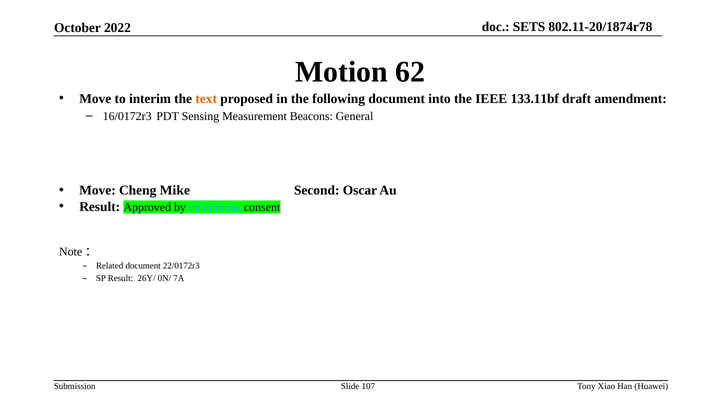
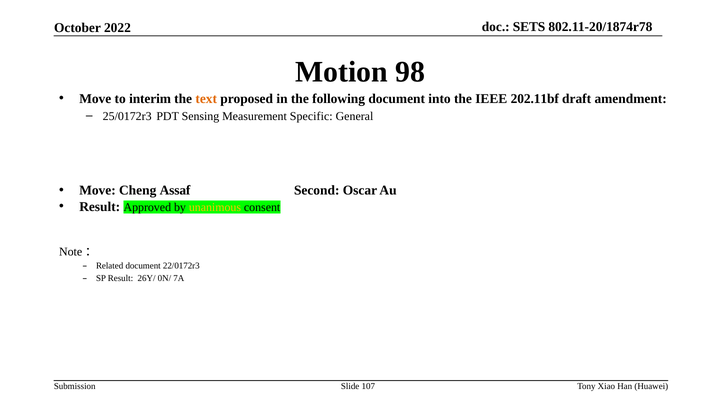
62: 62 -> 98 (410, 72)
133.11bf: 133.11bf -> 202.11bf (535, 99)
16/0172r3: 16/0172r3 -> 25/0172r3 (127, 116)
Beacons: Beacons -> Specific (311, 116)
Mike: Mike -> Assaf (175, 190)
unanimous colour: light blue -> yellow (215, 207)
